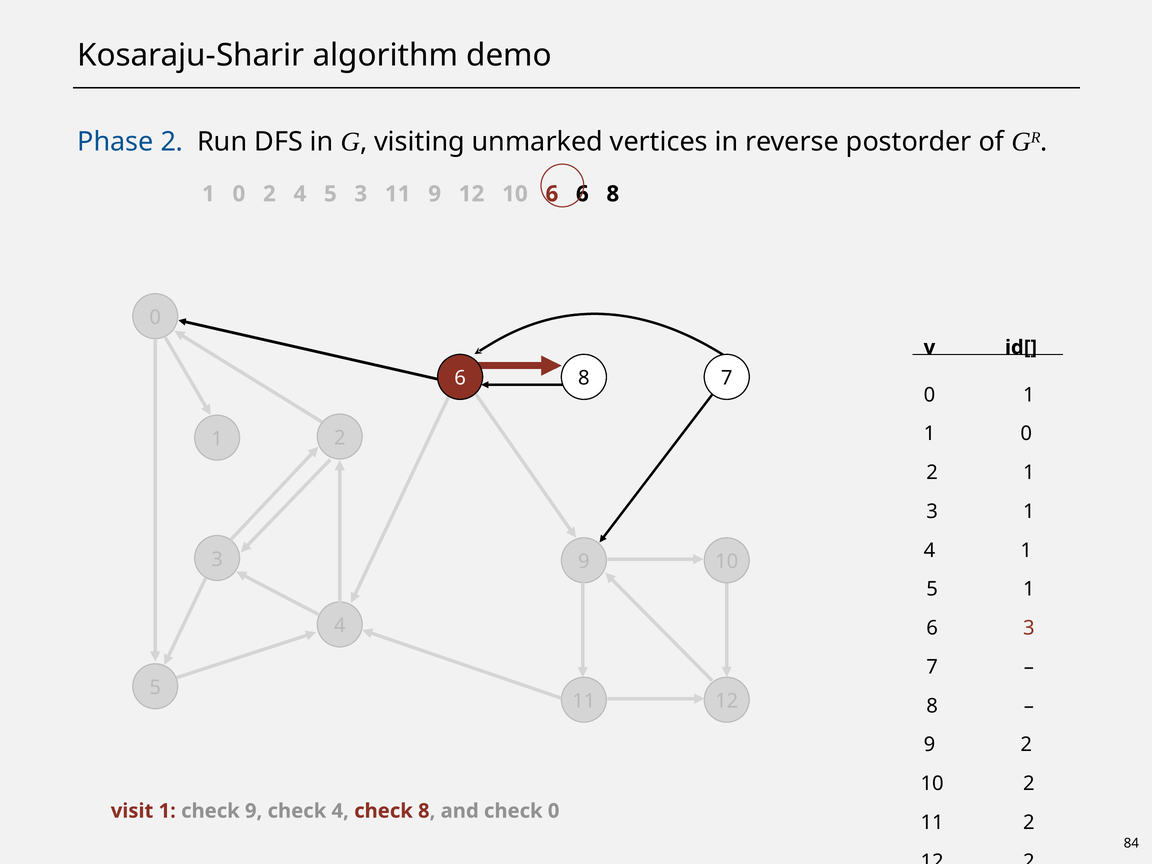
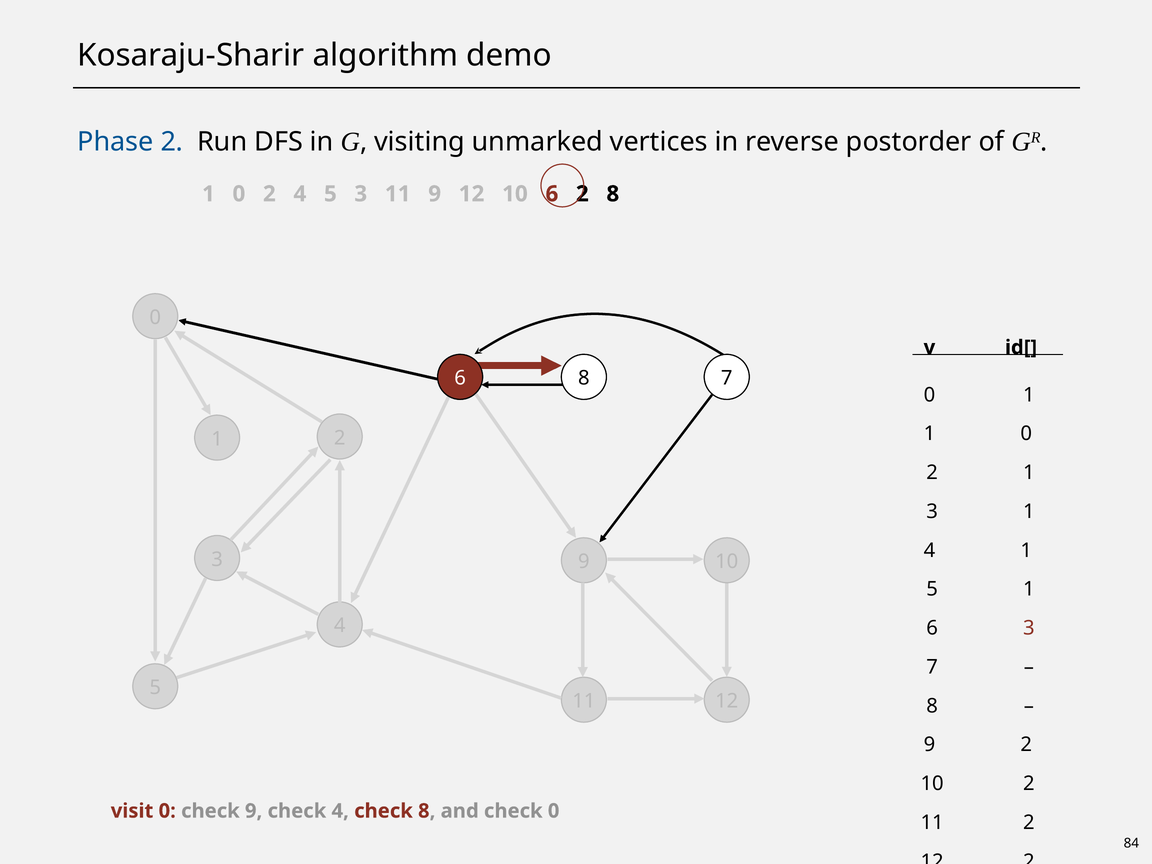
6 6: 6 -> 2 (582, 194)
visit 1: 1 -> 0 (167, 811)
